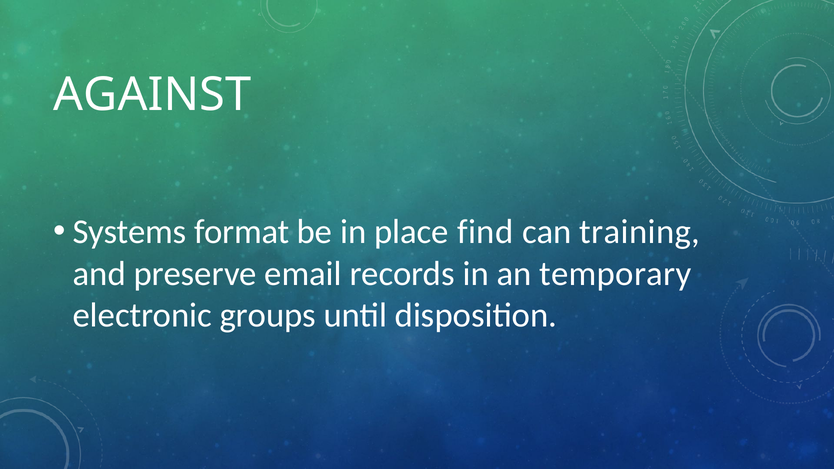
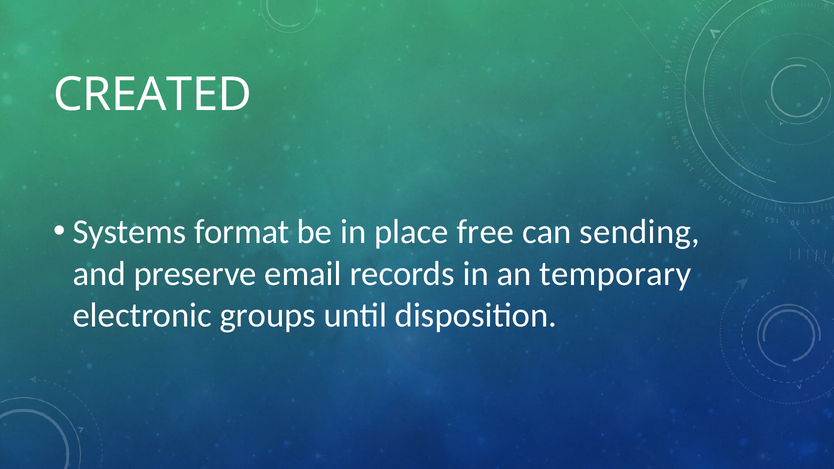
AGAINST: AGAINST -> CREATED (153, 95)
find: find -> free (485, 232)
training: training -> sending (640, 232)
